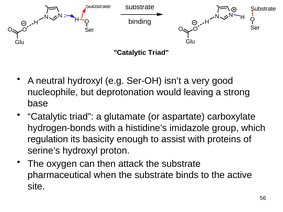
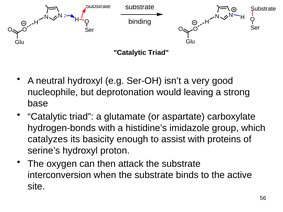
regulation: regulation -> catalyzes (48, 139)
pharmaceutical: pharmaceutical -> interconversion (59, 175)
